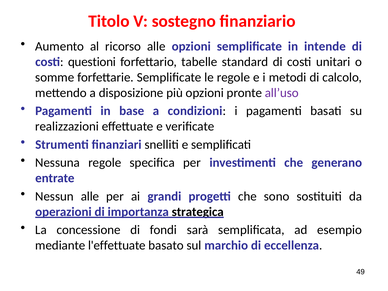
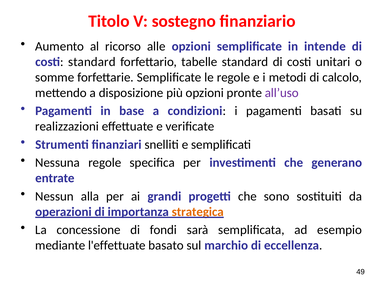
costi questioni: questioni -> standard (92, 62)
Nessun alle: alle -> alla (90, 196)
strategica colour: black -> orange (198, 212)
